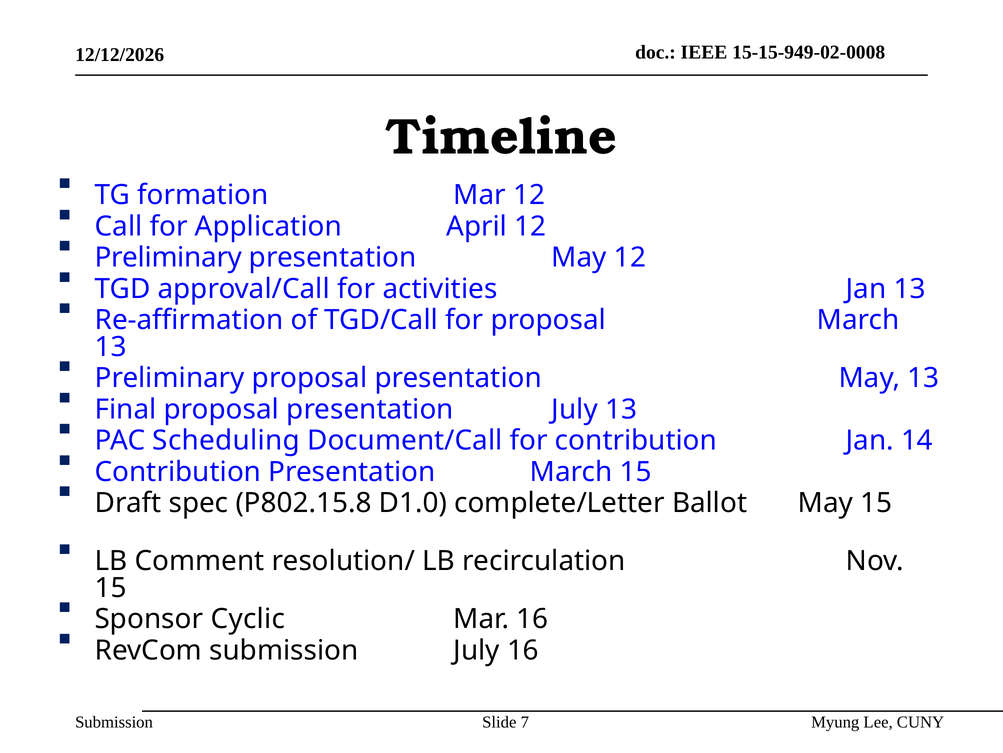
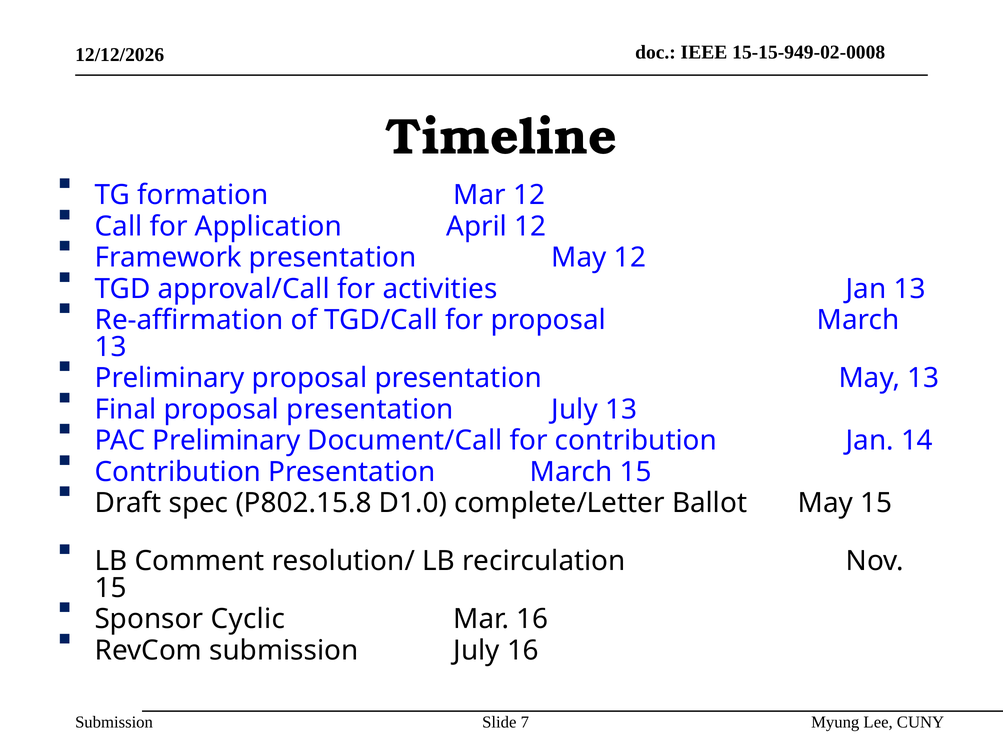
Preliminary: Preliminary -> Framework (168, 257)
PAC Scheduling: Scheduling -> Preliminary (226, 440)
